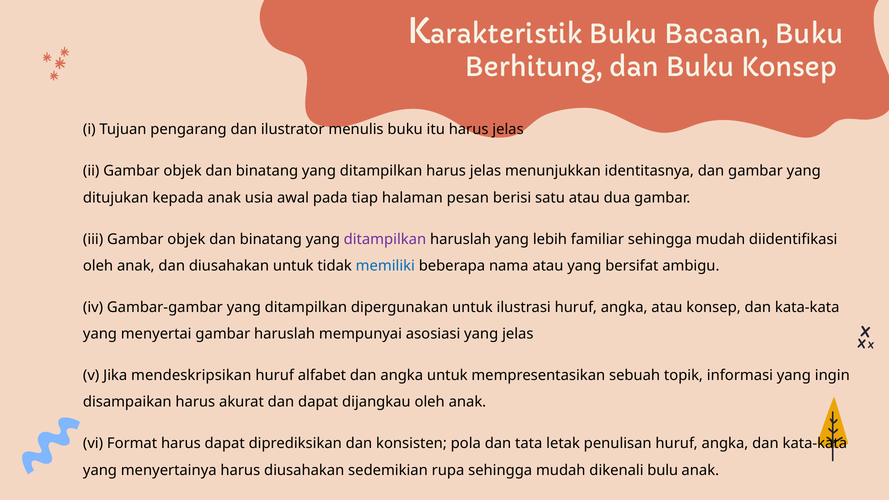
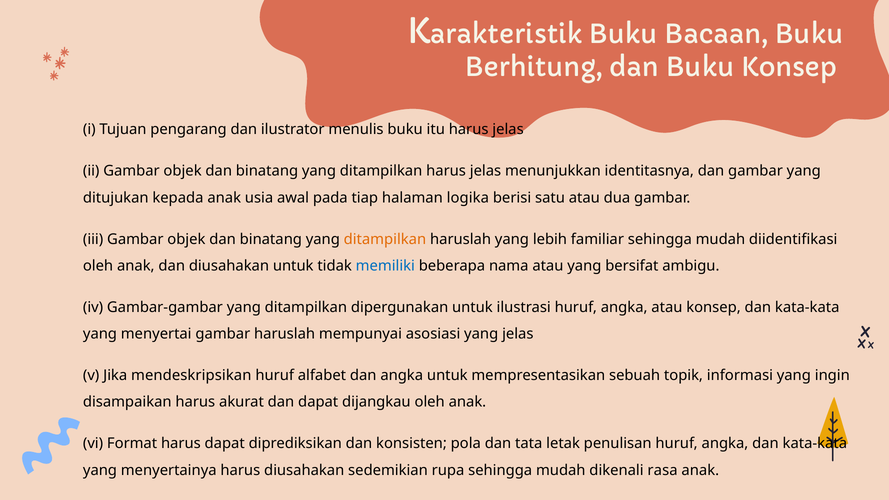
pesan: pesan -> logika (468, 198)
ditampilkan colour: purple -> orange (385, 239)
bulu: bulu -> rasa (663, 470)
